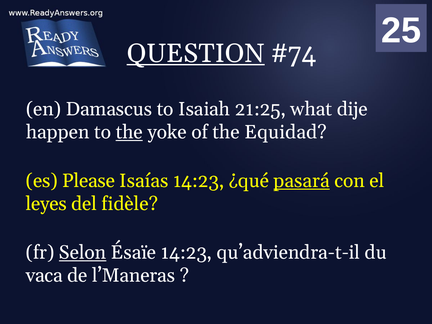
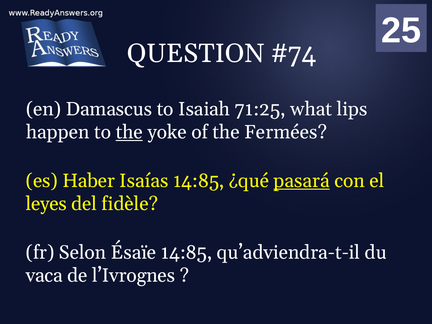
QUESTION underline: present -> none (196, 53)
21:25: 21:25 -> 71:25 (260, 109)
dije: dije -> lips (352, 109)
Equidad: Equidad -> Fermées (286, 132)
Please: Please -> Haber (89, 181)
Isaías 14:23: 14:23 -> 14:85 (199, 181)
Selon underline: present -> none (83, 253)
Ésaïe 14:23: 14:23 -> 14:85 (187, 253)
l’Maneras: l’Maneras -> l’Ivrognes (134, 276)
